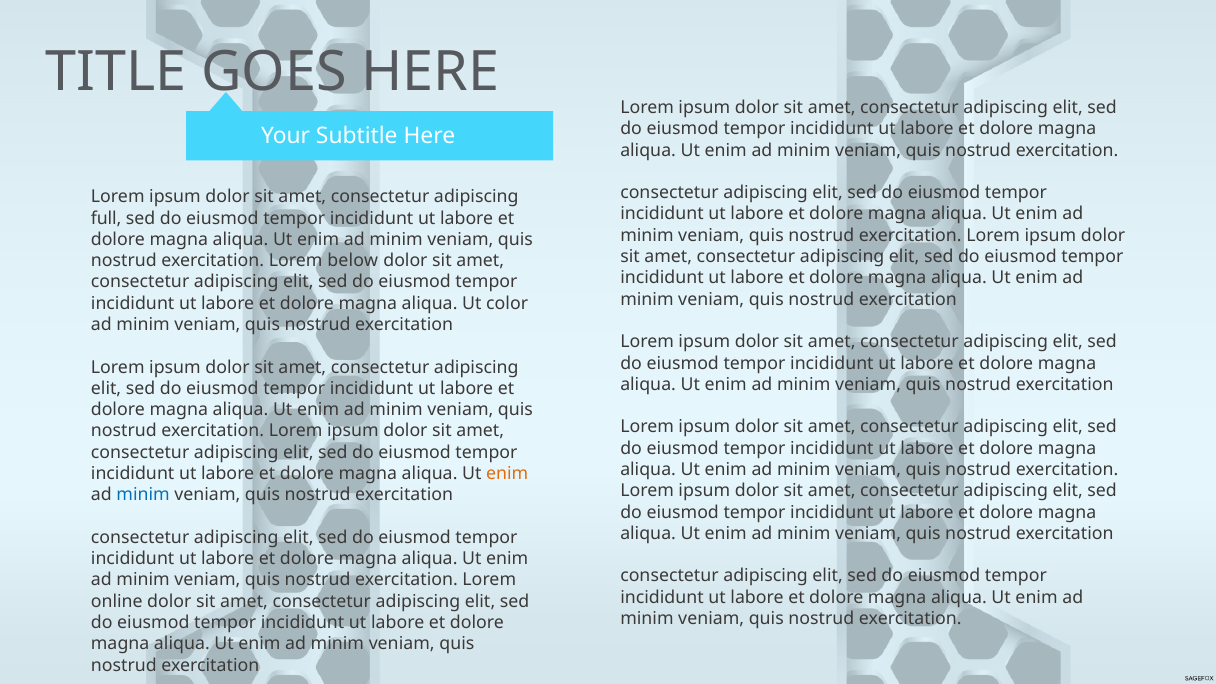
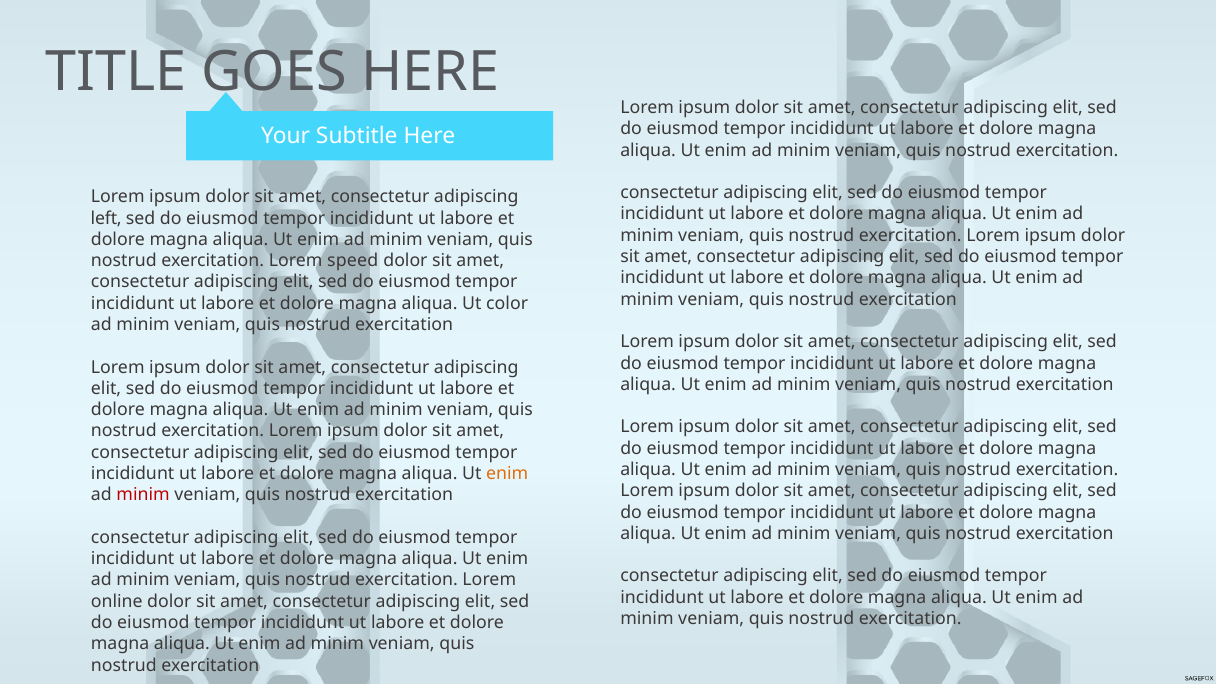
full: full -> left (106, 218)
below: below -> speed (353, 261)
minim colour: blue -> red (143, 495)
